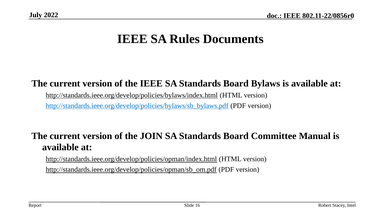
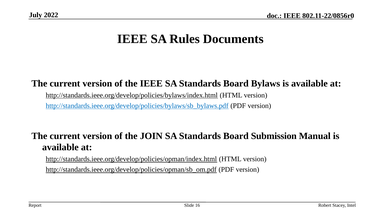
Committee: Committee -> Submission (274, 136)
